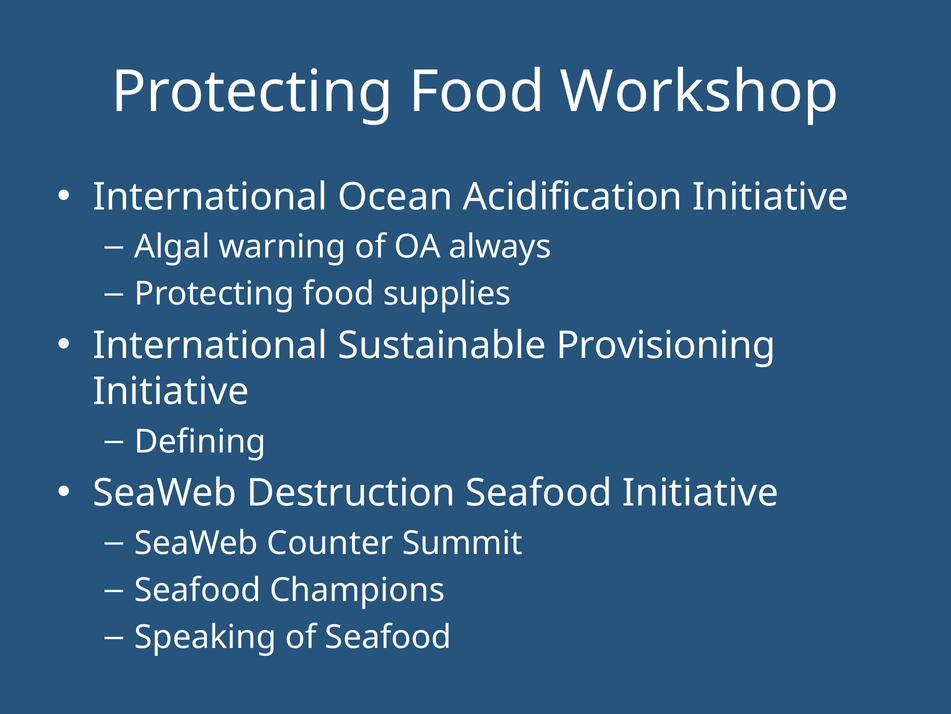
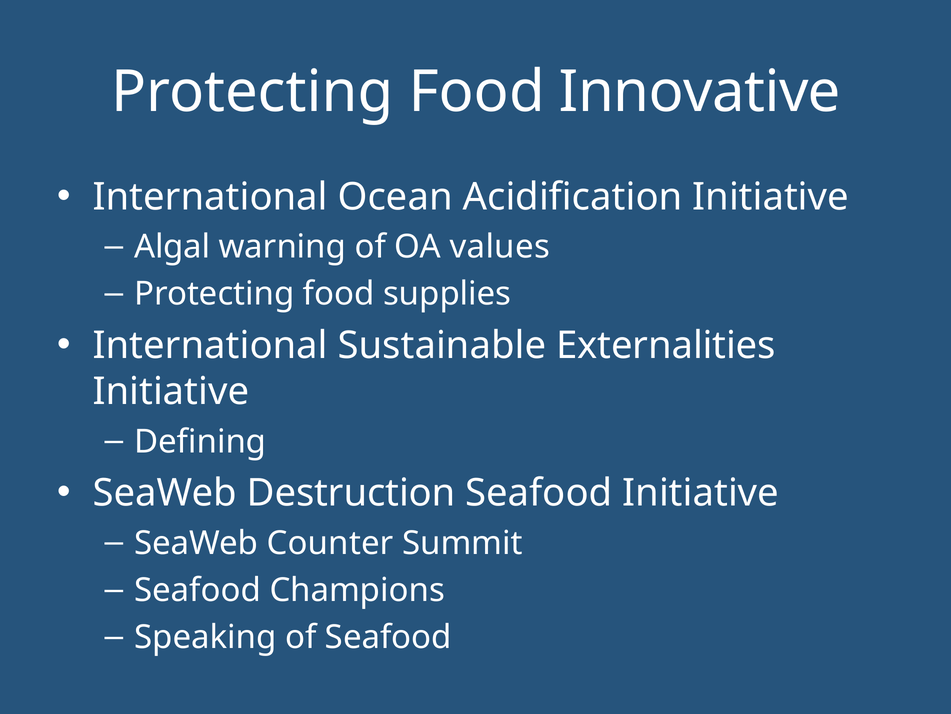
Workshop: Workshop -> Innovative (700, 92)
always: always -> values (500, 247)
Provisioning: Provisioning -> Externalities (666, 345)
